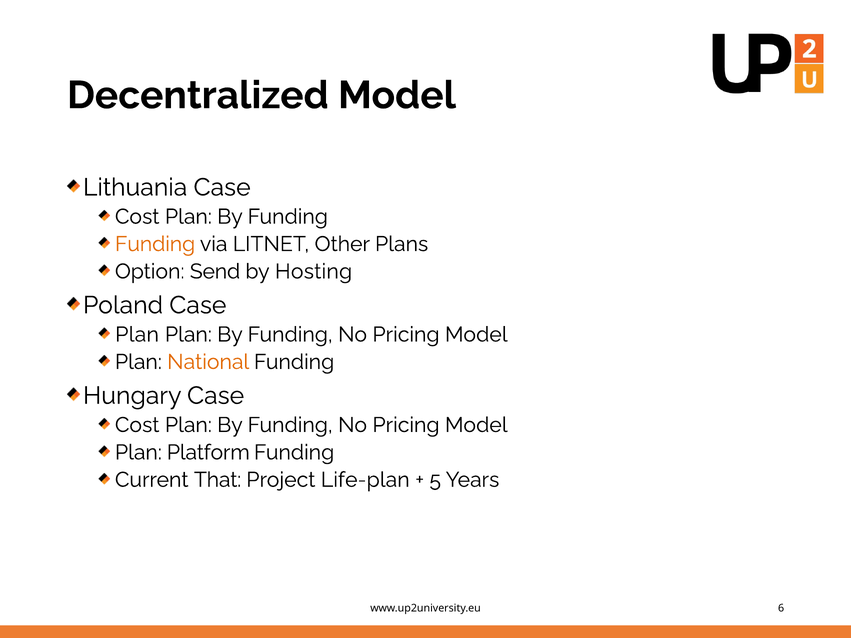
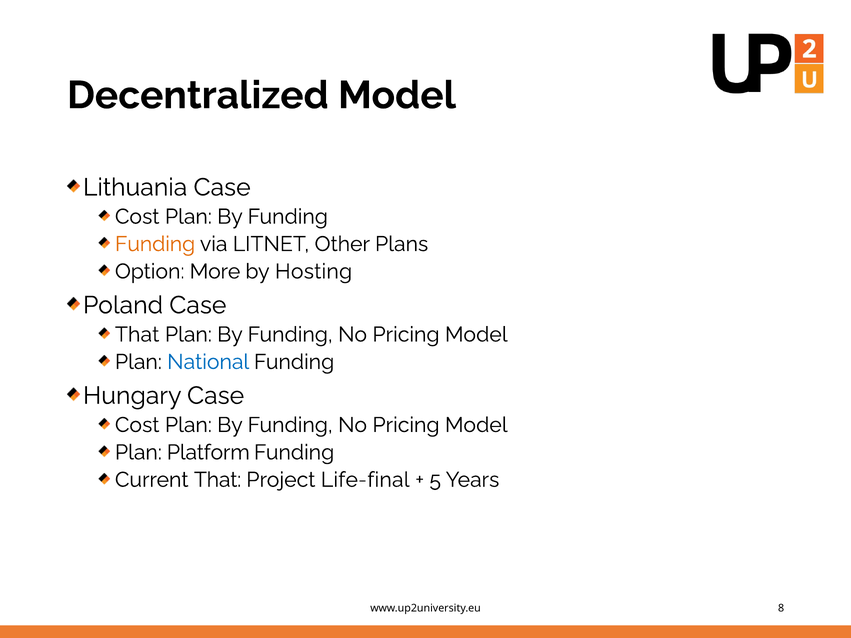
Send: Send -> More (215, 272)
Plan: Plan -> That (137, 335)
National colour: orange -> blue (208, 362)
Life-plan: Life-plan -> Life-final (365, 480)
6: 6 -> 8 (781, 608)
